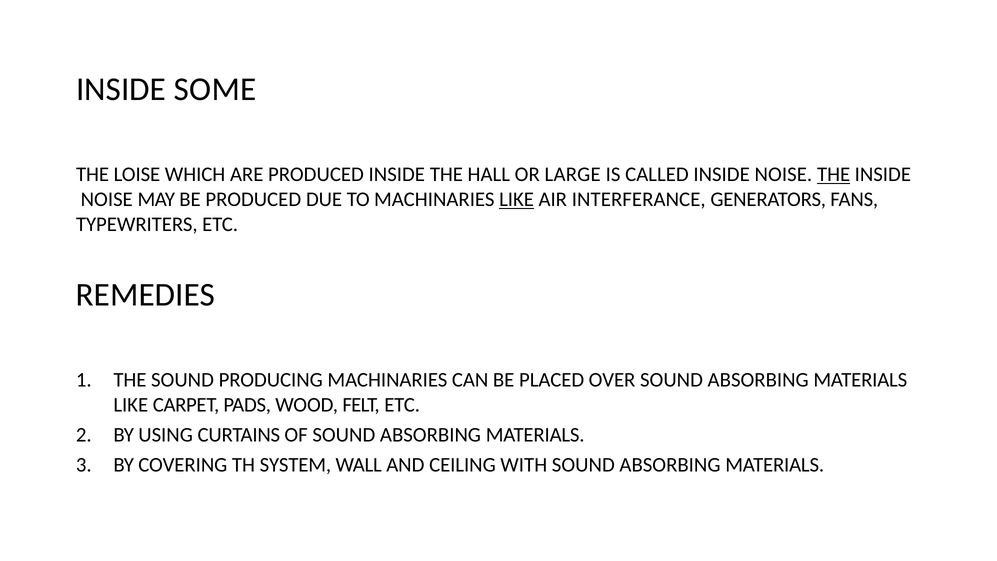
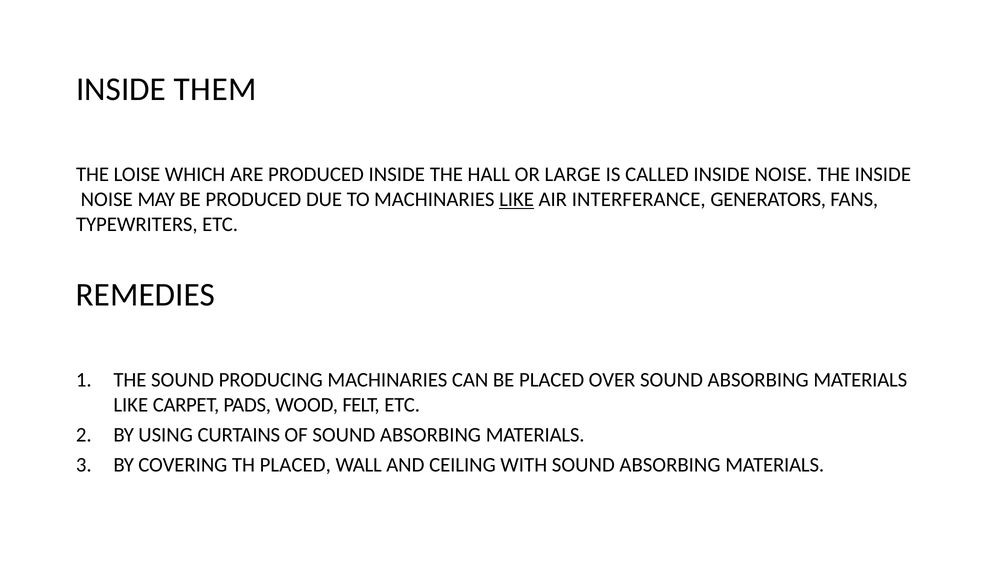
SOME: SOME -> THEM (215, 89)
THE underline: present -> none (834, 175)
TH SYSTEM: SYSTEM -> PLACED (295, 465)
